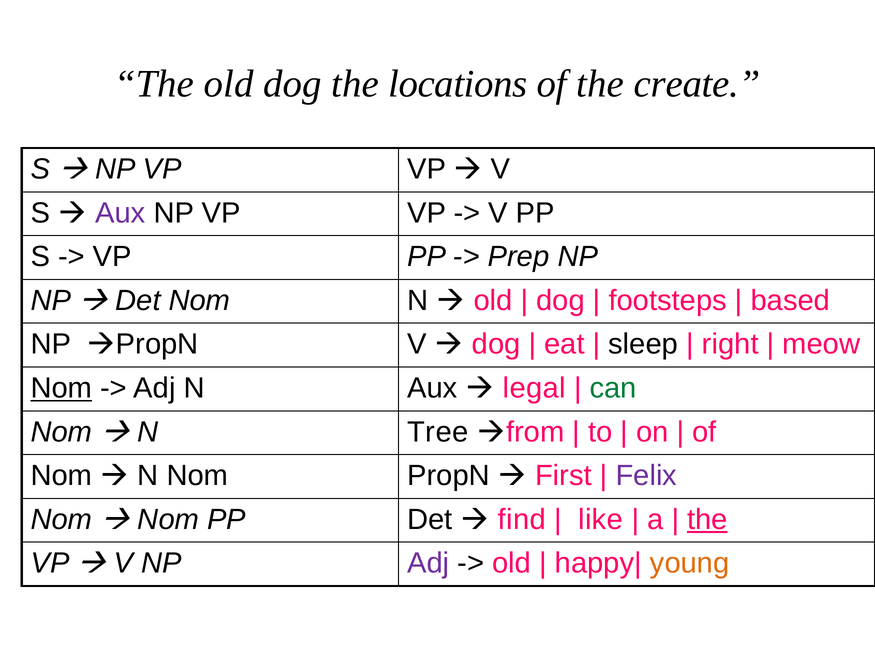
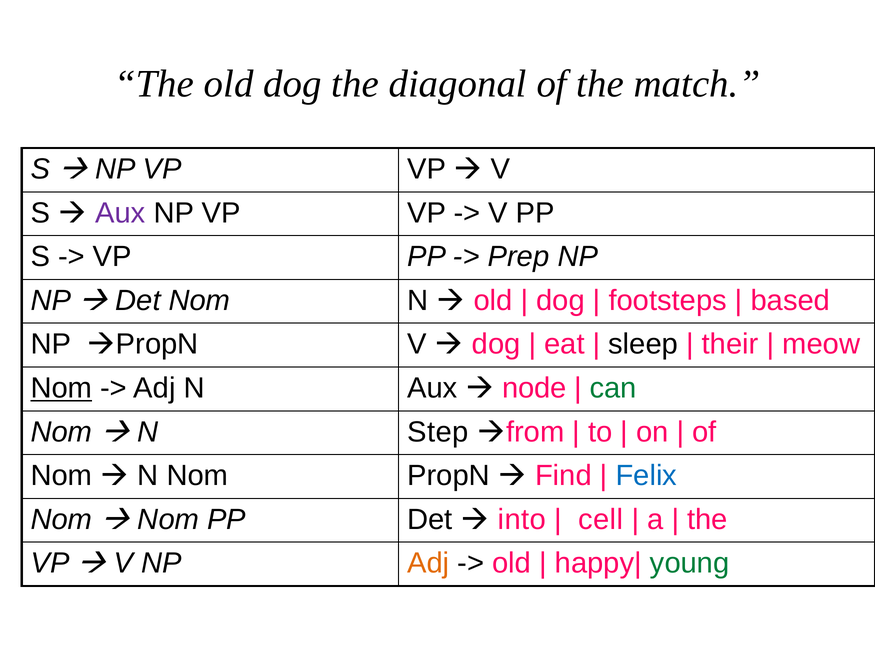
locations: locations -> diagonal (458, 84)
create: create -> match (697, 84)
right: right -> their (730, 344)
legal: legal -> node (534, 388)
Tree: Tree -> Step (438, 431)
First: First -> Find (563, 475)
Felix colour: purple -> blue (646, 475)
find: find -> into (522, 519)
like: like -> cell (601, 519)
the underline: present -> none (707, 519)
Adj colour: purple -> orange (428, 563)
young colour: orange -> green (690, 563)
